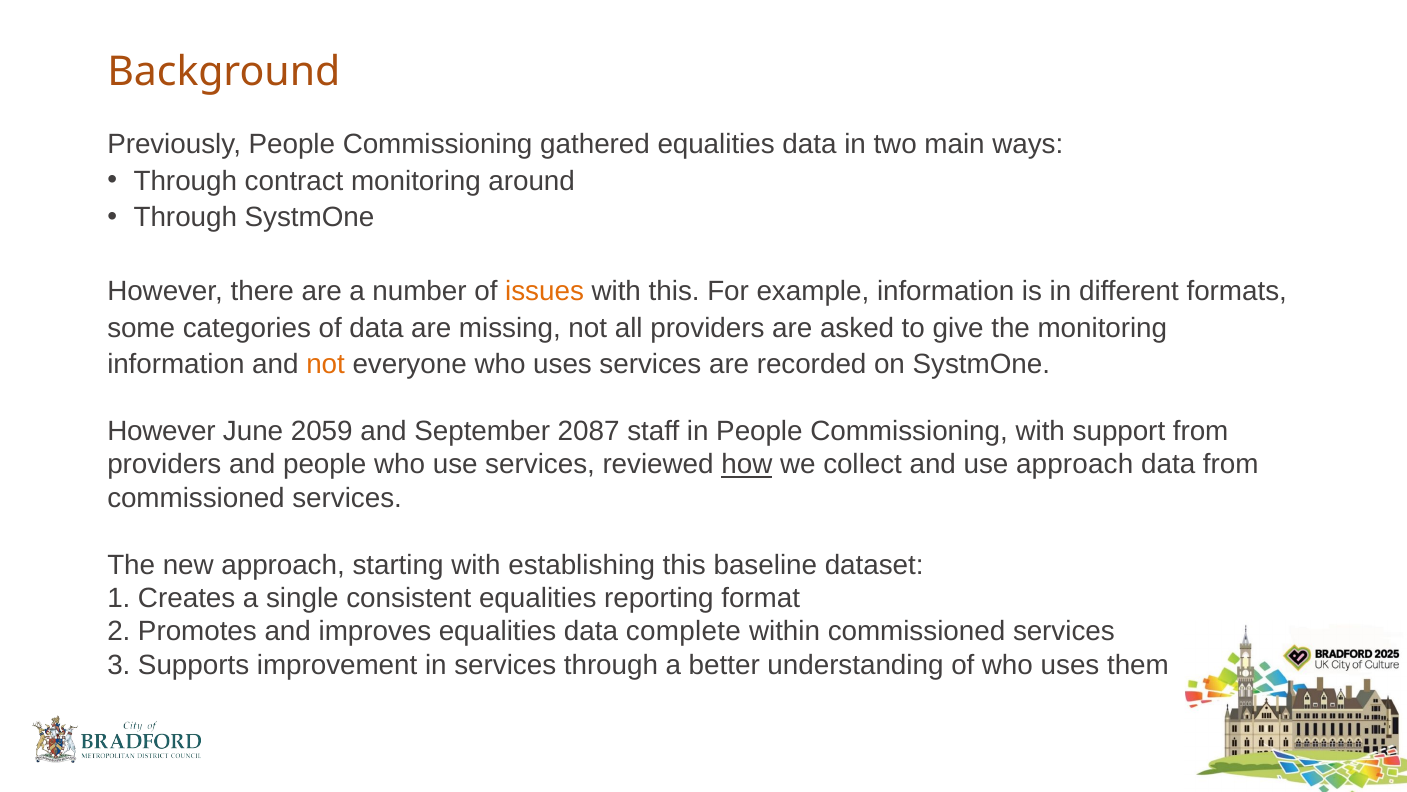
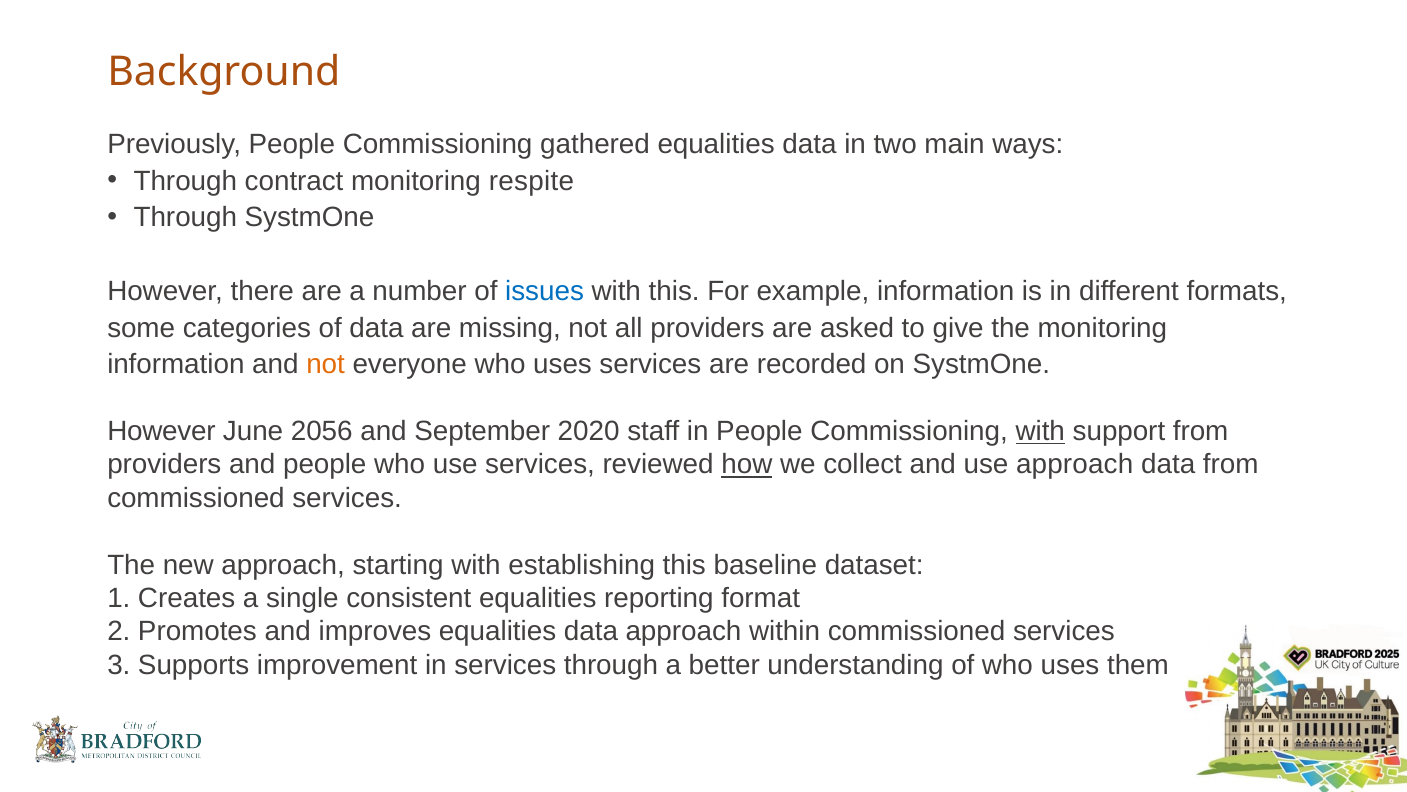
around: around -> respite (531, 181)
issues colour: orange -> blue (545, 291)
2059: 2059 -> 2056 (322, 431)
2087: 2087 -> 2020 (589, 431)
with underline: none -> present (1040, 431)
data complete: complete -> approach (683, 631)
